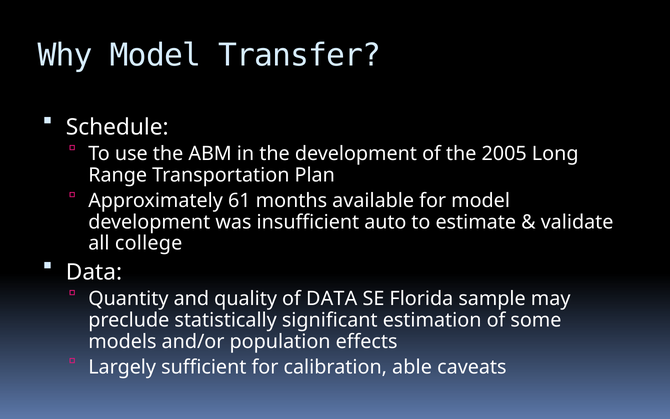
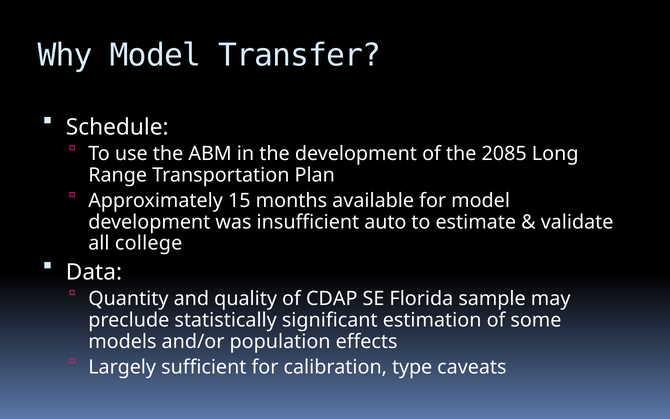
2005: 2005 -> 2085 (504, 154)
61: 61 -> 15 (239, 201)
of DATA: DATA -> CDAP (332, 299)
able: able -> type (412, 367)
